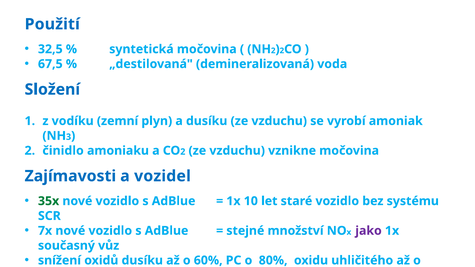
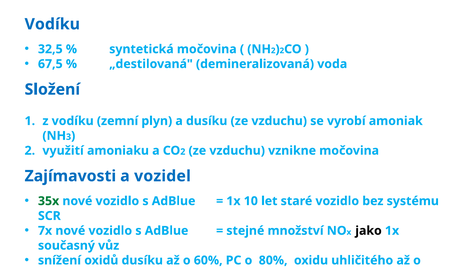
Použití: Použití -> Vodíku (52, 24)
činidlo: činidlo -> využití (63, 151)
jako colour: purple -> black (369, 231)
